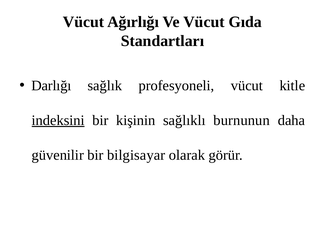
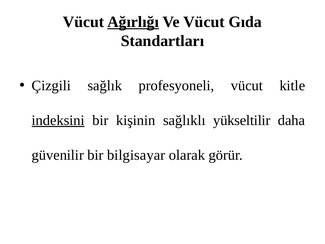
Ağırlığı underline: none -> present (133, 22)
Darlığı: Darlığı -> Çizgili (51, 86)
burnunun: burnunun -> yükseltilir (242, 120)
